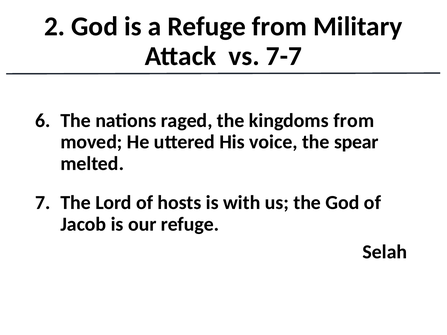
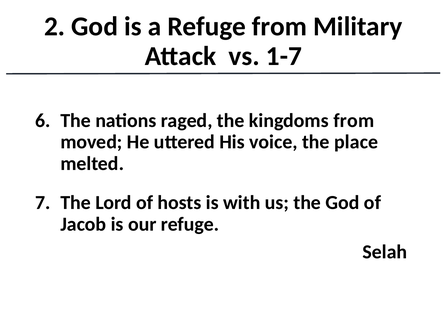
7-7: 7-7 -> 1-7 (284, 56)
spear: spear -> place (356, 142)
